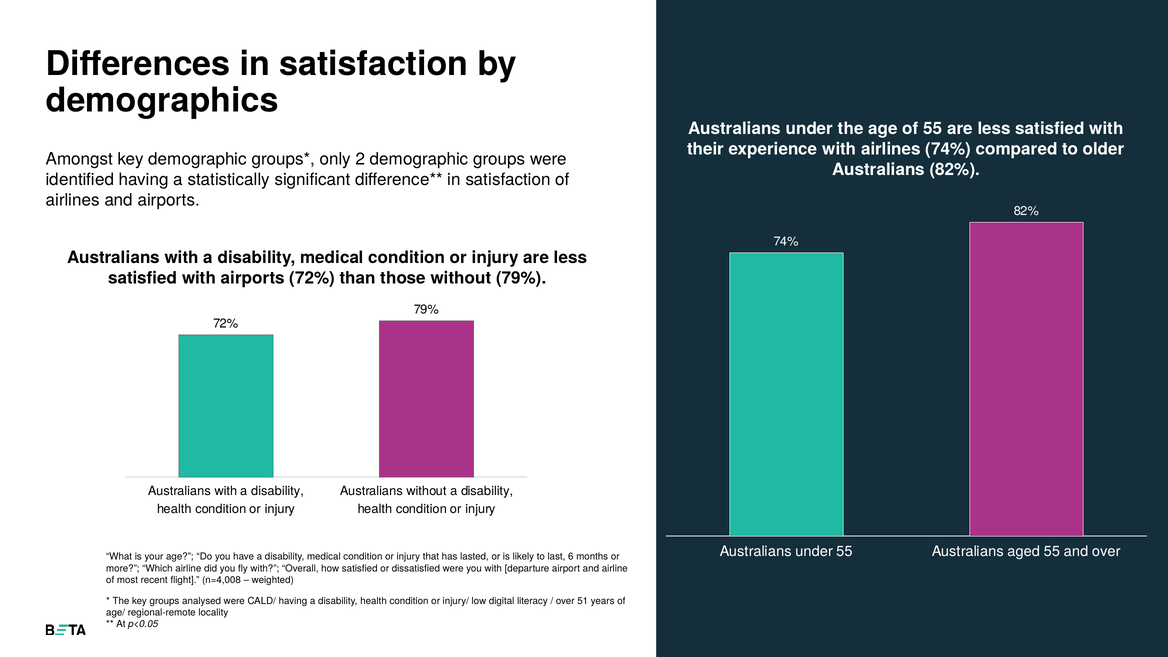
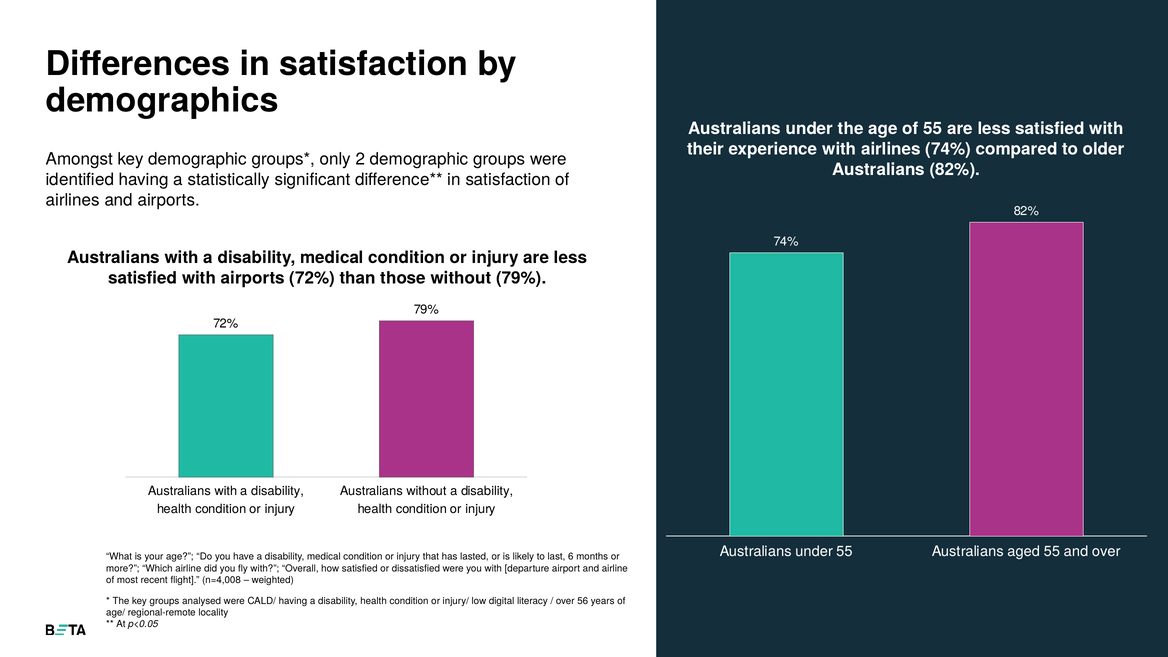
51: 51 -> 56 (583, 601)
